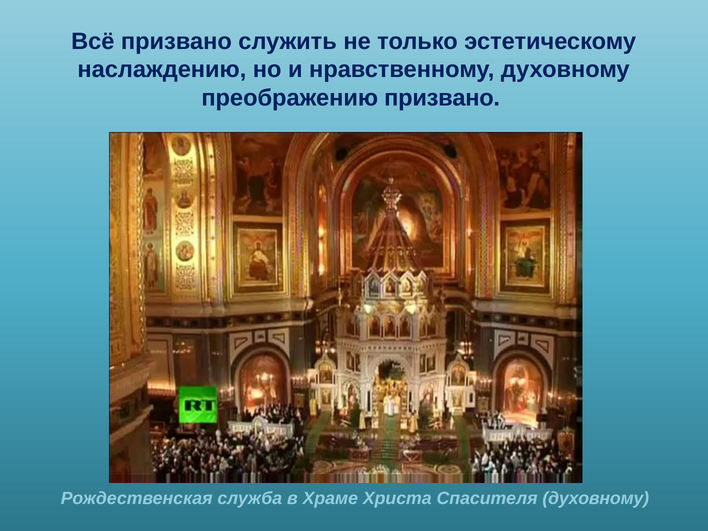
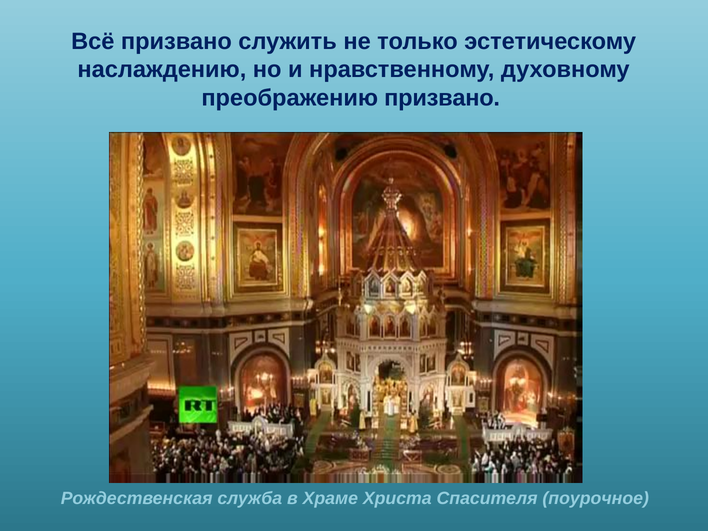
Спасителя духовному: духовному -> поурочное (596, 499)
